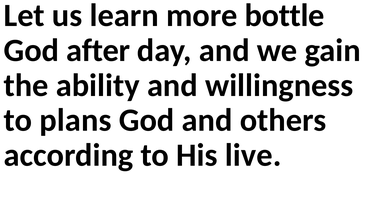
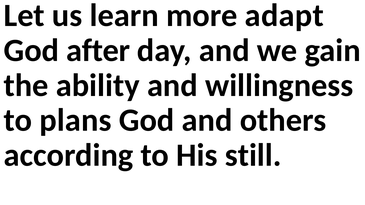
bottle: bottle -> adapt (284, 15)
live: live -> still (253, 156)
